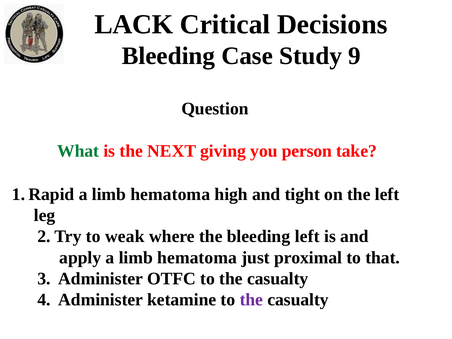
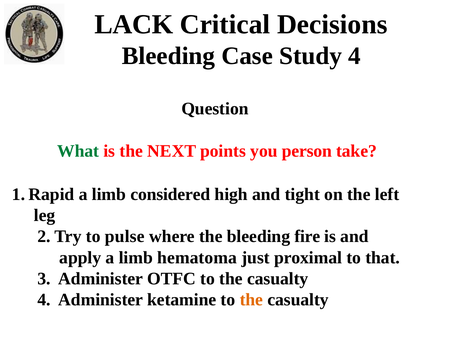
Study 9: 9 -> 4 (354, 56)
giving: giving -> points (223, 151)
hematoma: hematoma -> considered (170, 194)
weak: weak -> pulse (125, 236)
bleeding left: left -> fire (307, 236)
the colour: purple -> orange (251, 300)
